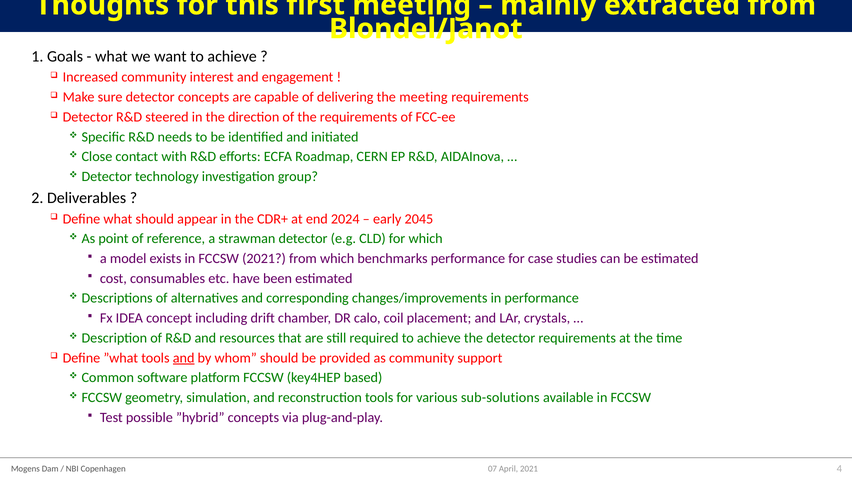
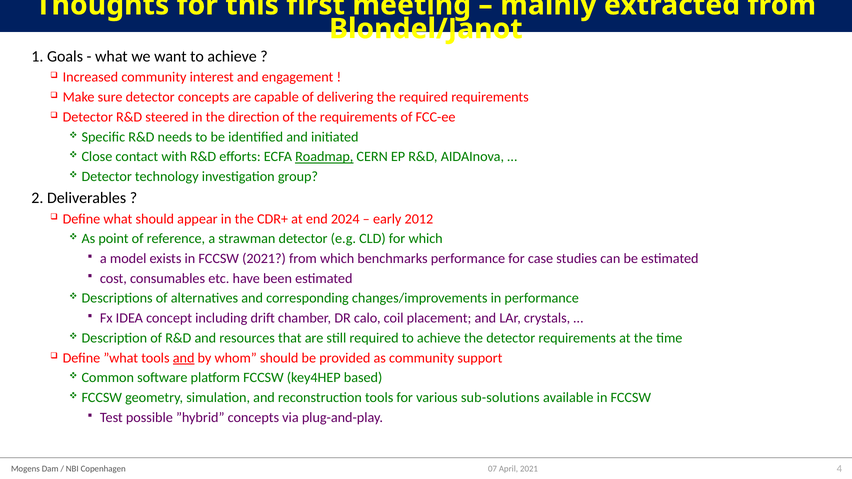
the meeting: meeting -> required (424, 97)
Roadmap underline: none -> present (324, 157)
2045: 2045 -> 2012 (419, 219)
